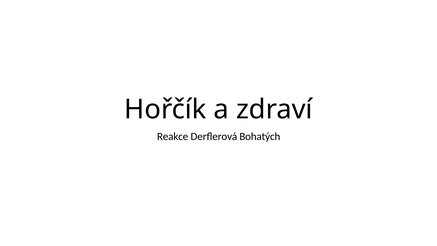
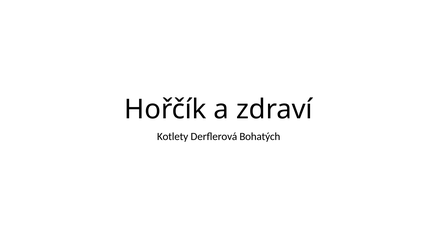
Reakce: Reakce -> Kotlety (173, 137)
